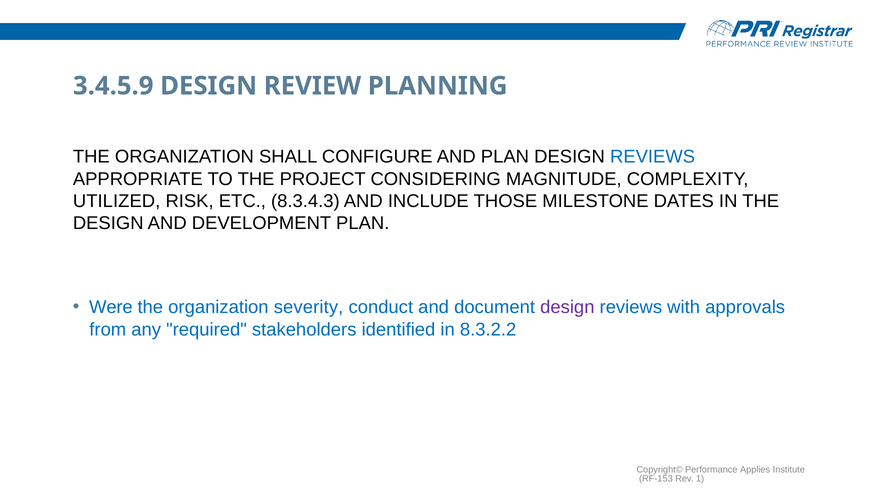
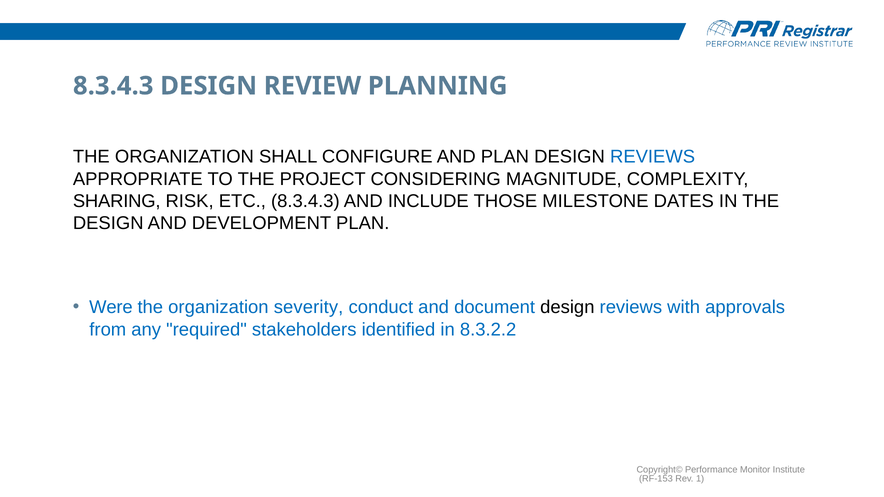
3.4.5.9: 3.4.5.9 -> 8.3.4.3 (113, 86)
UTILIZED: UTILIZED -> SHARING (117, 201)
design colour: purple -> black (567, 308)
Applies: Applies -> Monitor (755, 470)
